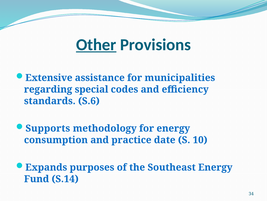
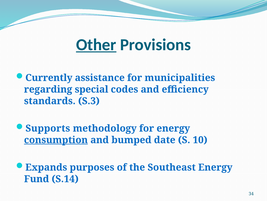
Extensive: Extensive -> Currently (49, 77)
S.6: S.6 -> S.3 (89, 101)
consumption underline: none -> present (56, 139)
practice: practice -> bumped (131, 139)
